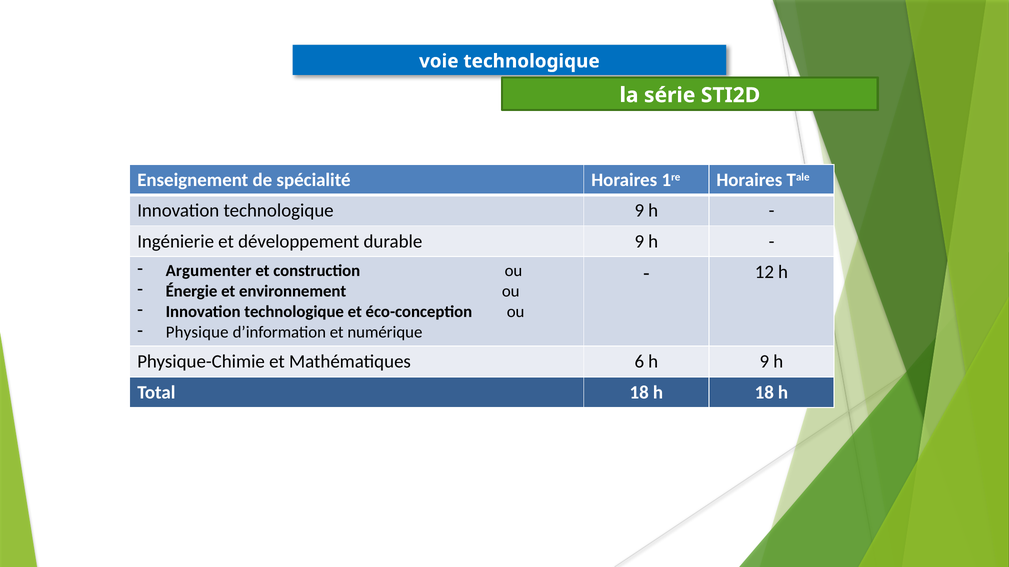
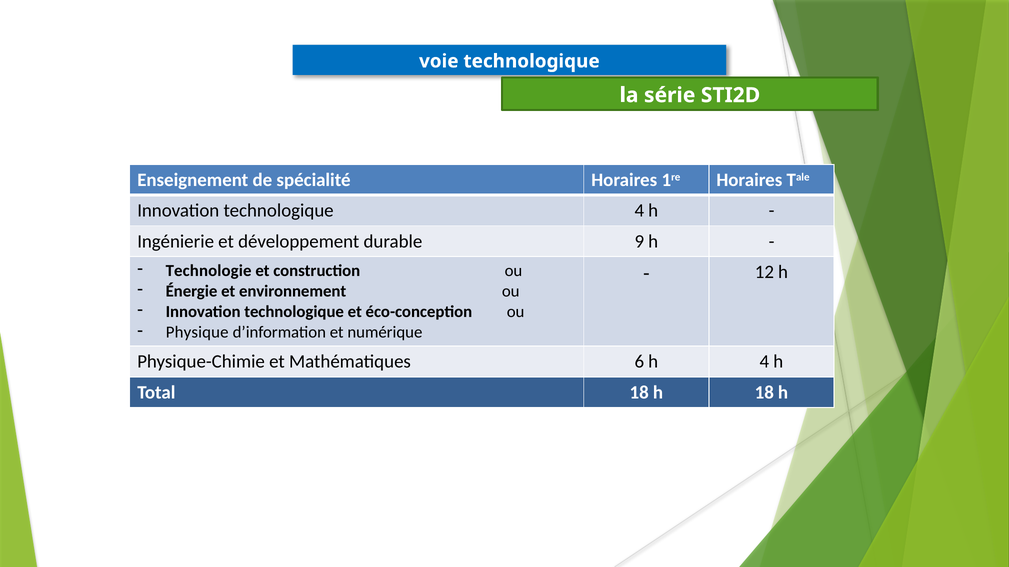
technologique 9: 9 -> 4 (639, 211)
Argumenter: Argumenter -> Technologie (209, 271)
h 9: 9 -> 4 (764, 362)
